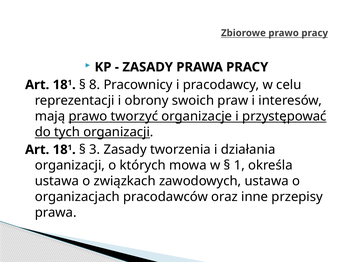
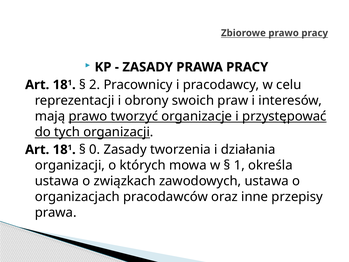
8: 8 -> 2 (95, 85)
3: 3 -> 0 (95, 150)
